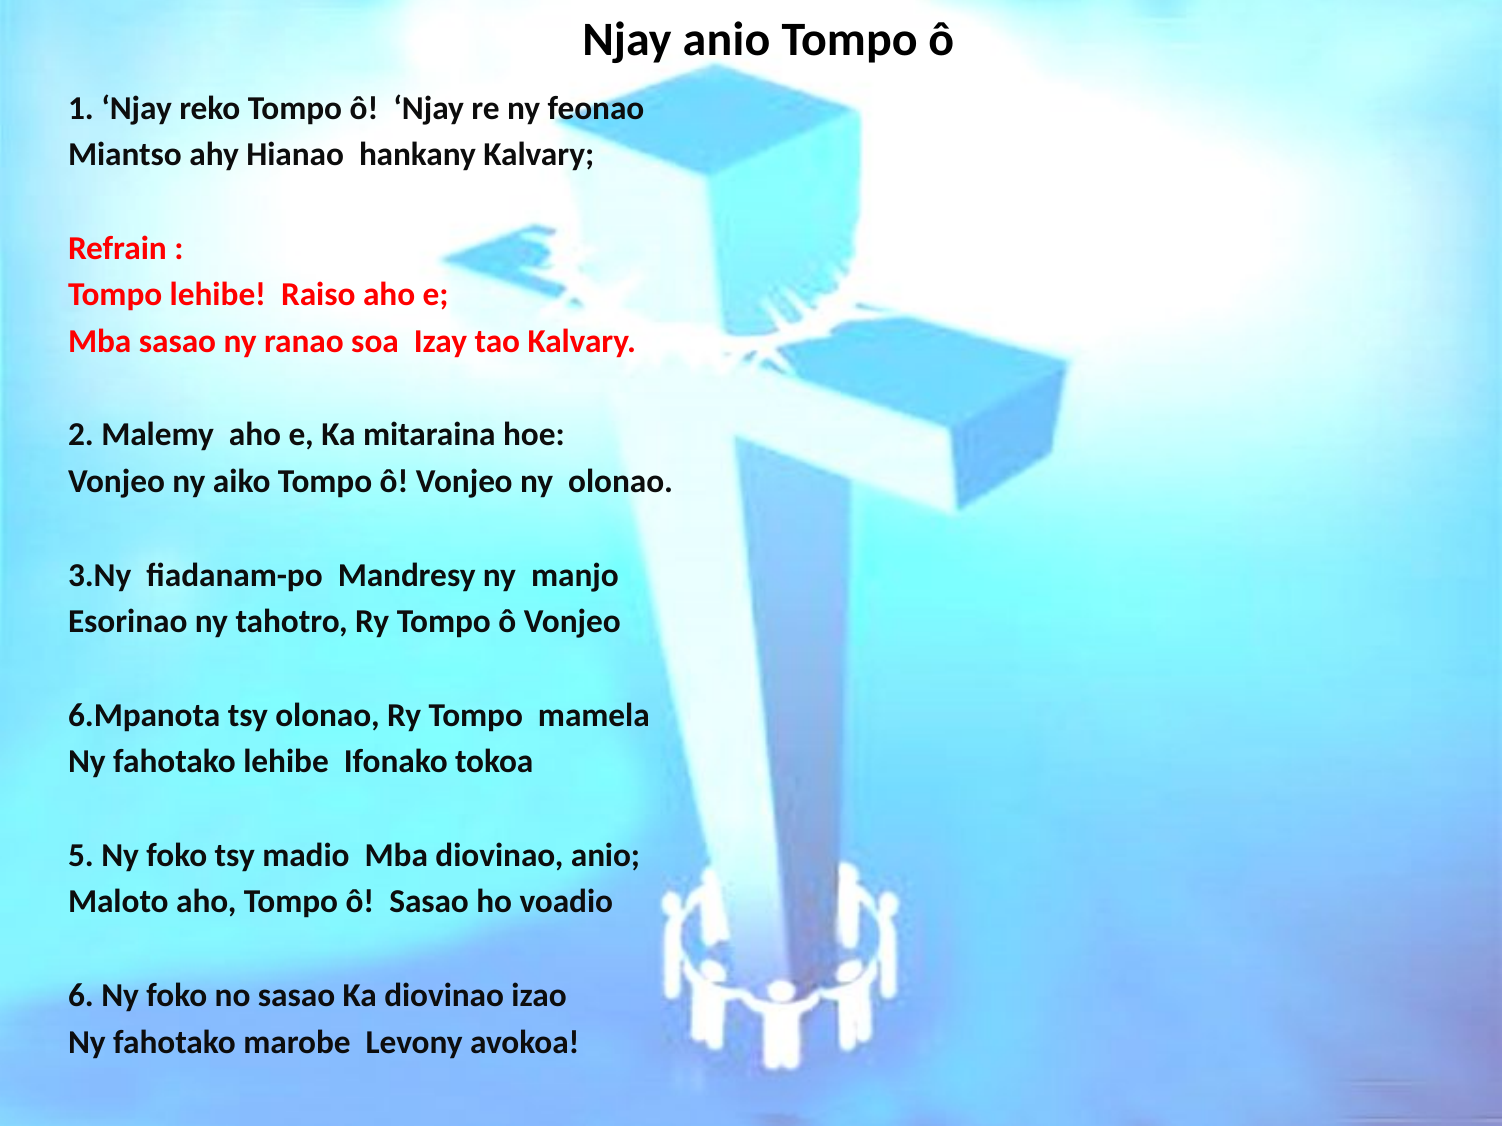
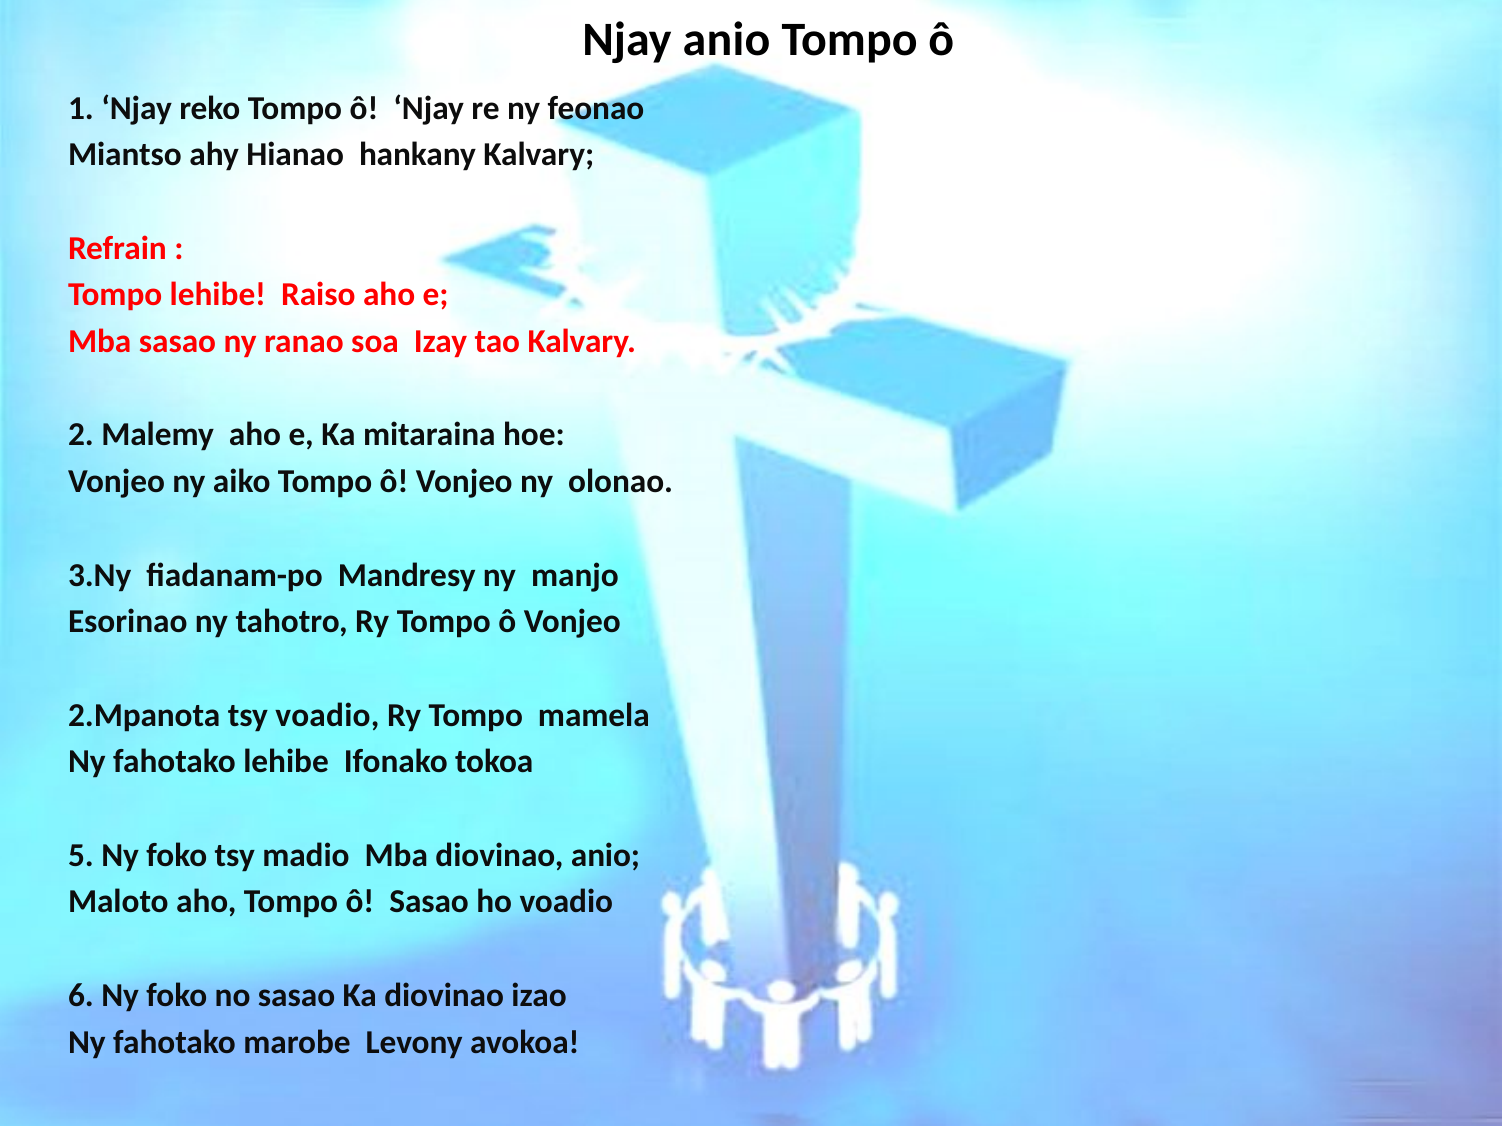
6.Mpanota: 6.Mpanota -> 2.Mpanota (144, 715)
tsy olonao: olonao -> voadio (327, 715)
